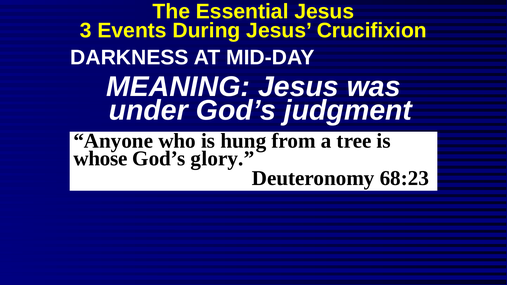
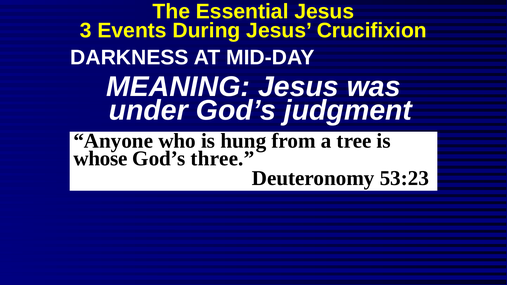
glory: glory -> three (222, 159)
68:23: 68:23 -> 53:23 (404, 178)
